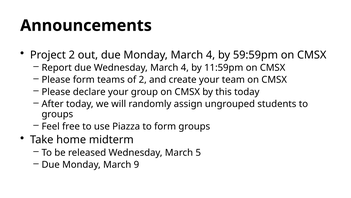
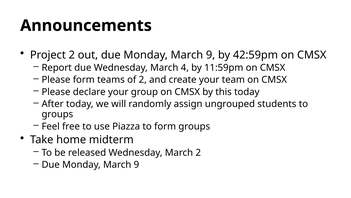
4: 4 -> 9 (211, 55)
59:59pm: 59:59pm -> 42:59pm (255, 55)
March 5: 5 -> 2 (198, 152)
